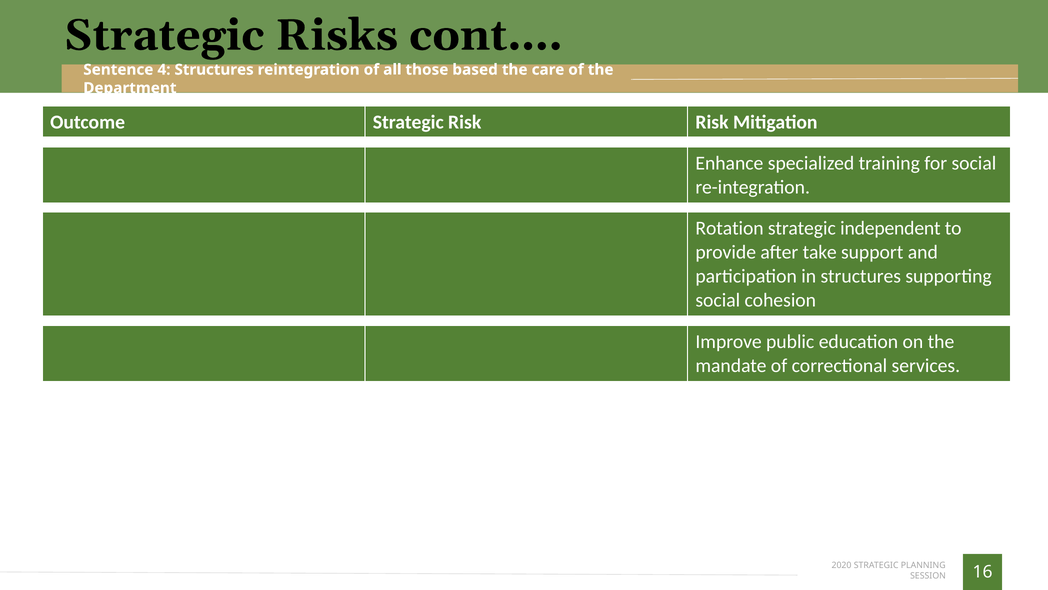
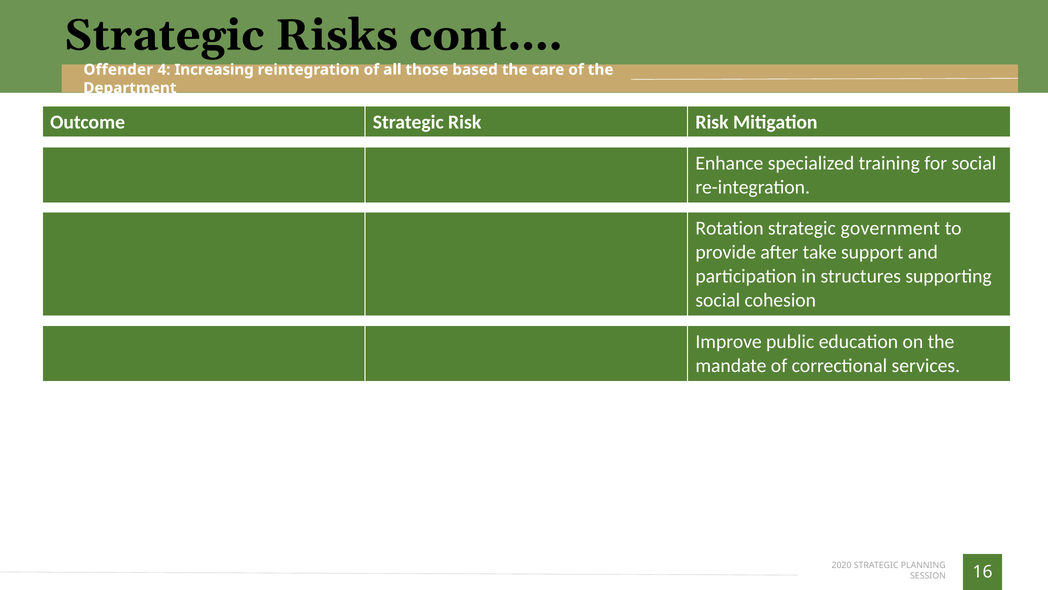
Sentence: Sentence -> Offender (118, 70)
4 Structures: Structures -> Increasing (214, 70)
independent: independent -> government (890, 228)
